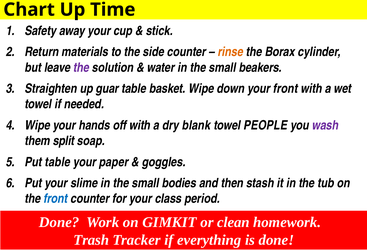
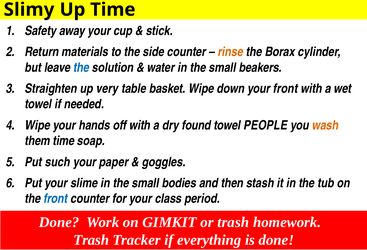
Chart: Chart -> Slimy (29, 10)
the colour: purple -> blue (81, 68)
guar: guar -> very (107, 89)
blank: blank -> found (196, 125)
wash colour: purple -> orange (325, 125)
them split: split -> time (64, 141)
Put table: table -> such (58, 162)
or clean: clean -> trash (233, 222)
